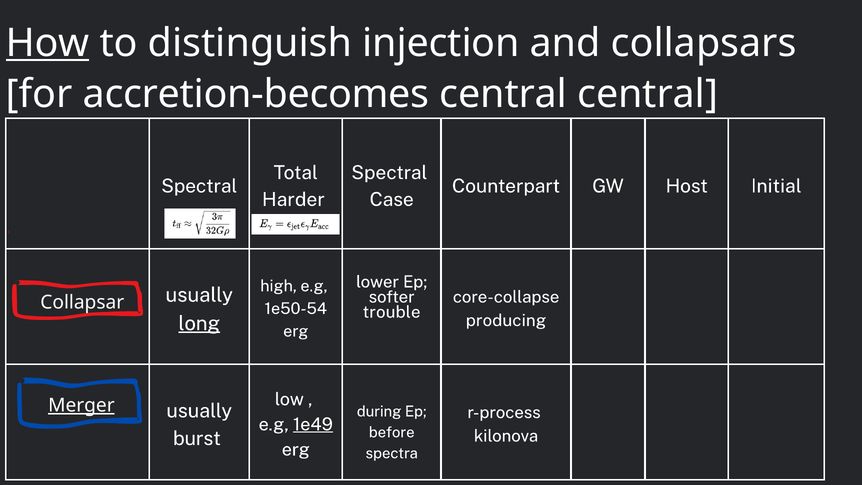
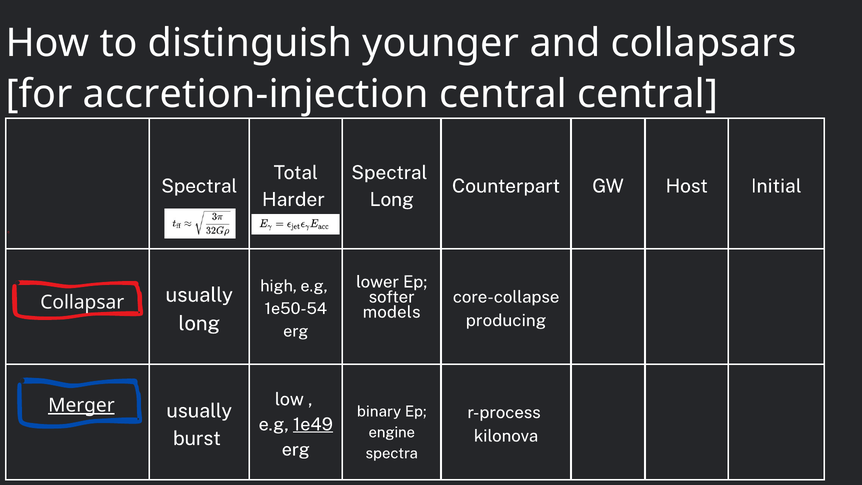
How underline: present -> none (48, 43)
injection: injection -> younger (441, 43)
accretion-becomes: accretion-becomes -> accretion-injection (256, 94)
Case: Case -> Long (392, 200)
trouble: trouble -> models (392, 312)
long underline: present -> none (199, 323)
during: during -> binary (379, 411)
before: before -> engine (392, 432)
